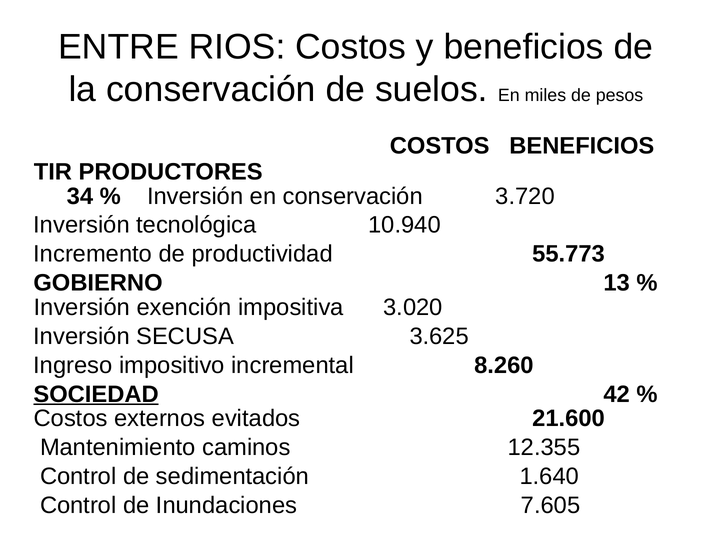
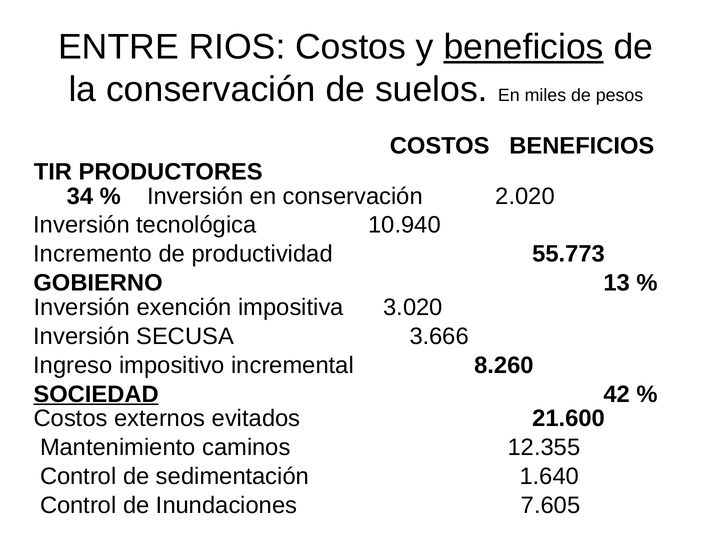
beneficios underline: none -> present (524, 47)
3.720: 3.720 -> 2.020 (525, 196)
3.625: 3.625 -> 3.666 (439, 336)
